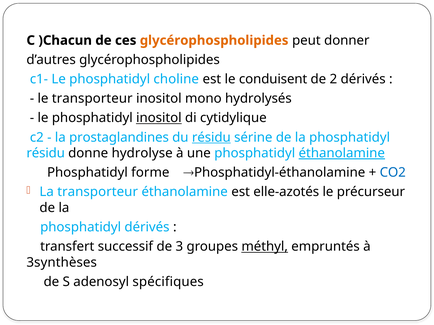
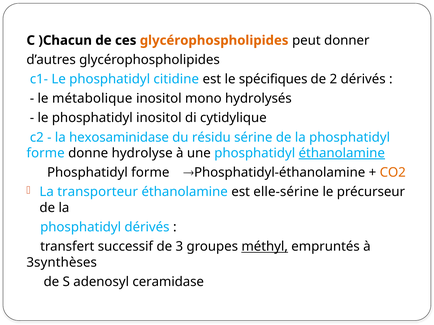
choline: choline -> citidine (176, 79)
conduisent: conduisent -> spécifiques (273, 79)
le transporteur: transporteur -> métabolique (92, 99)
inositol underline: present -> none (159, 118)
prostaglandines: prostaglandines -> hexosaminidase (119, 138)
résidu underline: present -> none (211, 138)
résidu: résidu -> forme (46, 153)
CO2 colour: blue -> orange (393, 173)
elle-azotés: elle-azotés -> elle-sérine (286, 192)
spécifiques: spécifiques -> ceramidase (168, 282)
